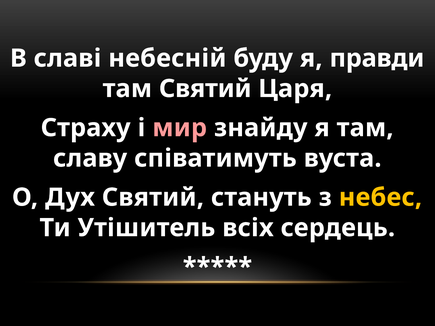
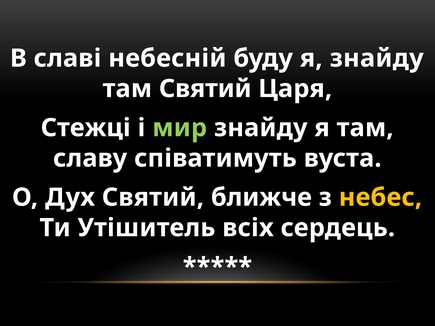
я правди: правди -> знайду (377, 58)
Страху: Страху -> Стежці (86, 128)
мир colour: pink -> light green (180, 128)
стануть: стануть -> ближче (261, 198)
